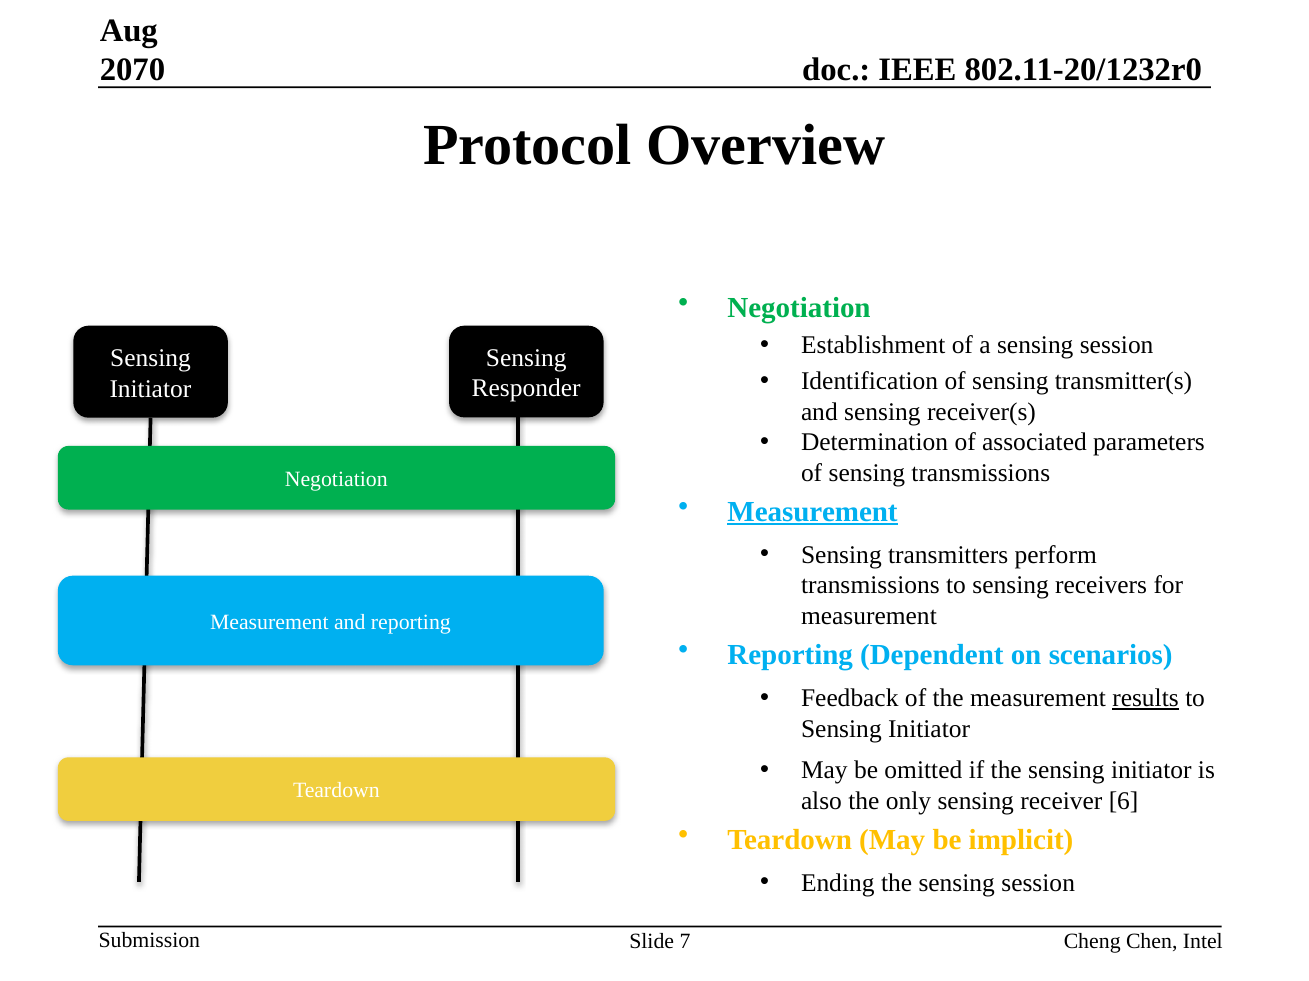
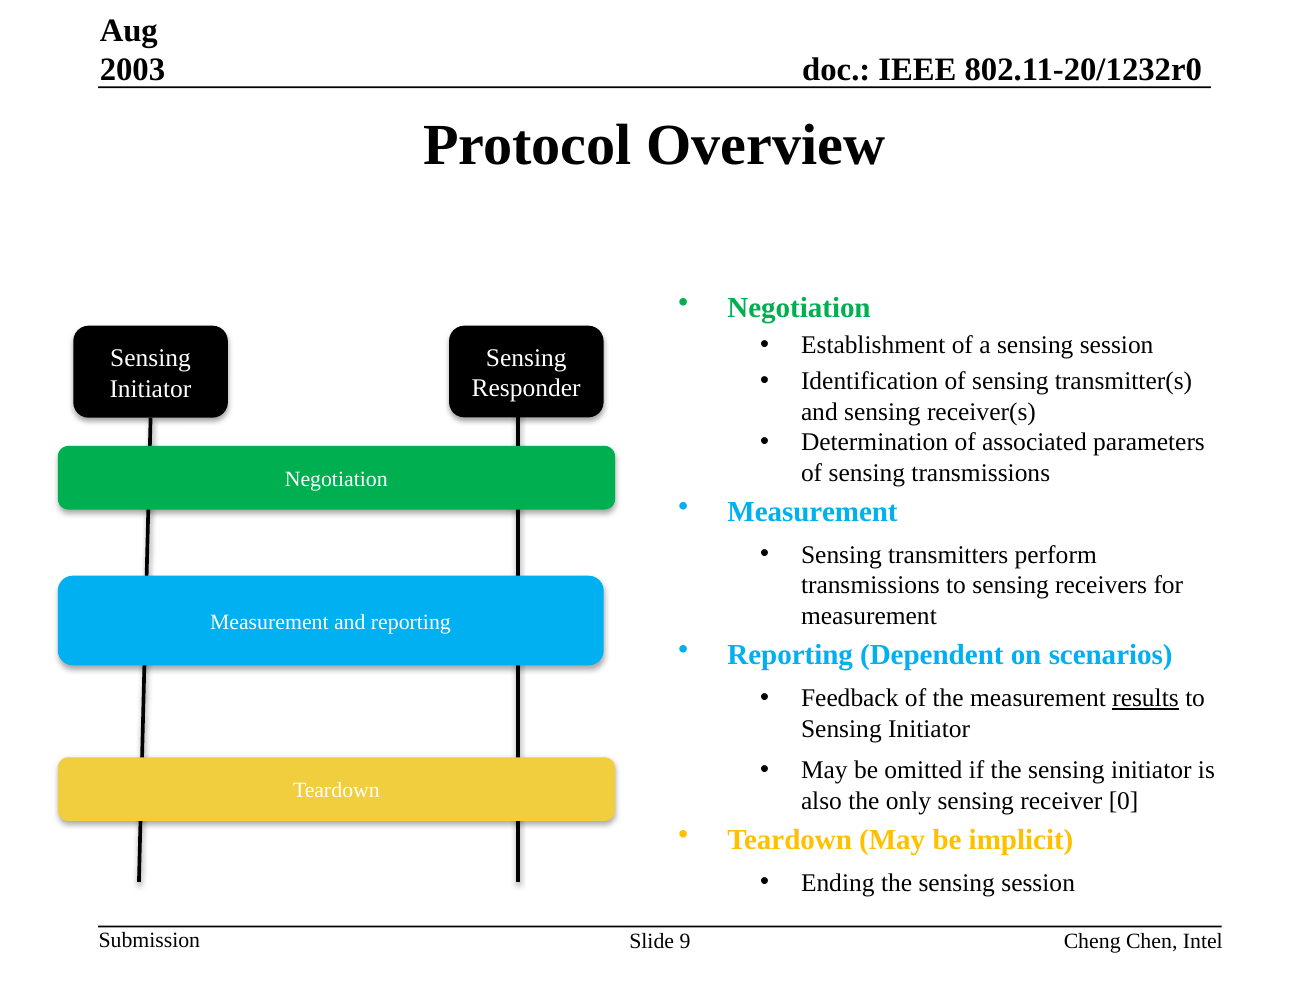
2070: 2070 -> 2003 (132, 70)
Measurement underline: present -> none (813, 512)
6: 6 -> 0 (1124, 801)
7: 7 -> 9 (685, 942)
